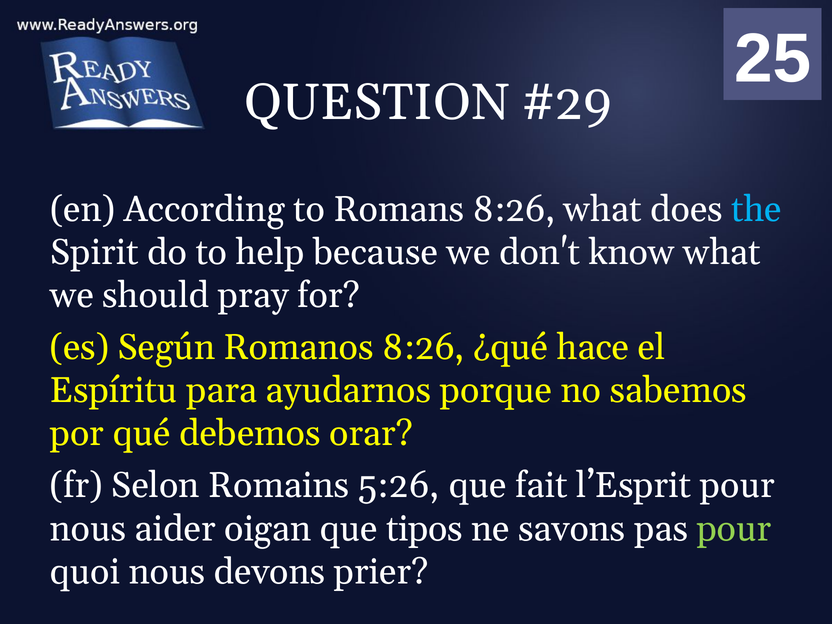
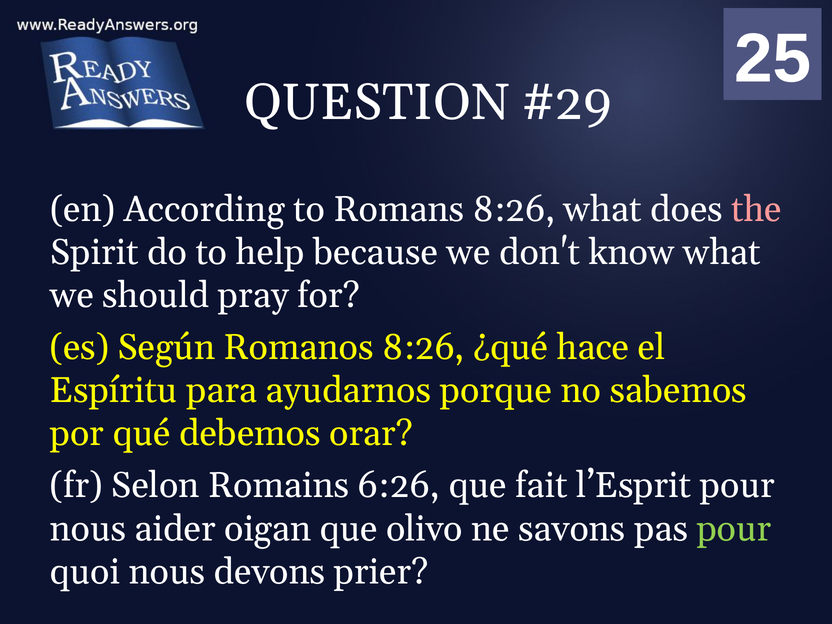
the colour: light blue -> pink (757, 210)
5:26: 5:26 -> 6:26 (399, 486)
tipos: tipos -> olivo (424, 529)
